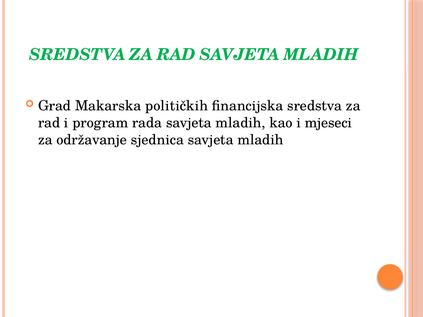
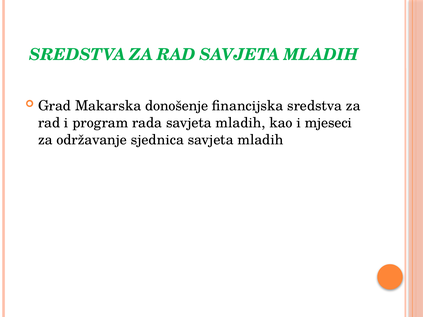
političkih: političkih -> donošenje (177, 106)
